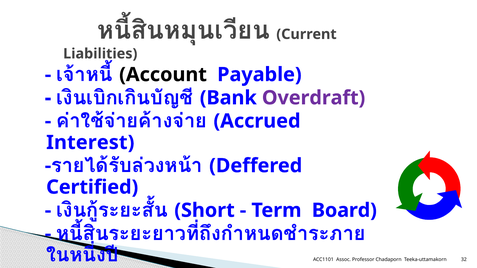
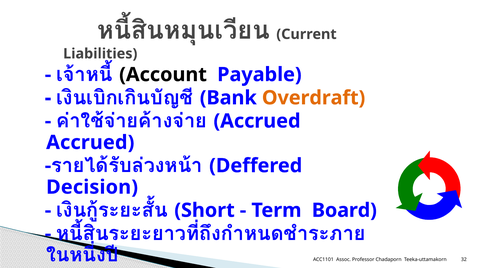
Overdraft colour: purple -> orange (314, 98)
Interest: Interest -> Accrued (90, 143)
Certified: Certified -> Decision (92, 187)
